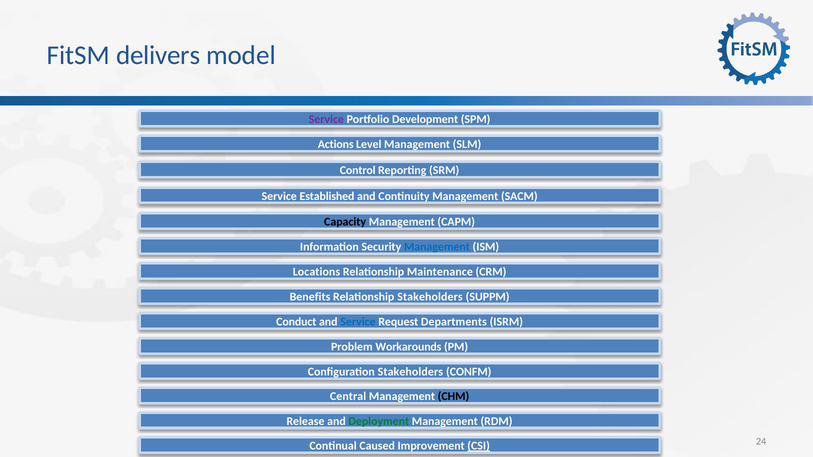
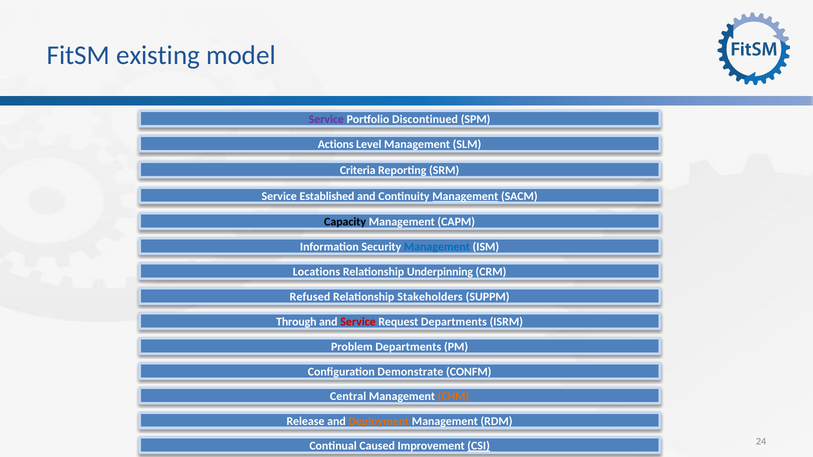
delivers: delivers -> existing (158, 55)
Development: Development -> Discontinued (425, 120)
Control: Control -> Criteria (358, 170)
Management underline: none -> present (465, 196)
Maintenance: Maintenance -> Underpinning (440, 272)
Benefits: Benefits -> Refused (310, 297)
Conduct: Conduct -> Through (296, 322)
Service colour: blue -> red (358, 322)
Problem Workarounds: Workarounds -> Departments (408, 347)
Configuration Stakeholders: Stakeholders -> Demonstrate (410, 372)
CHM colour: black -> orange (453, 397)
Deployment colour: green -> orange (379, 421)
